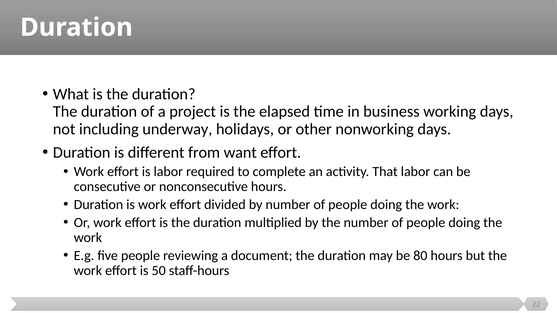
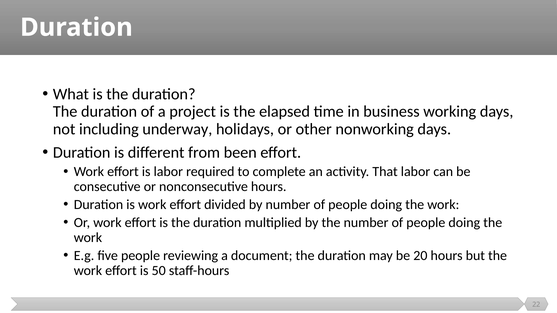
want: want -> been (240, 153)
80: 80 -> 20 (420, 256)
